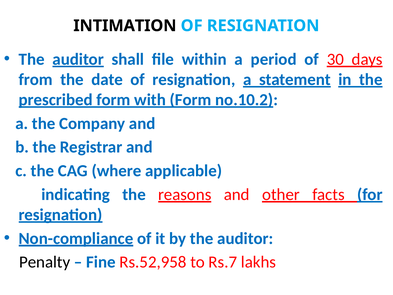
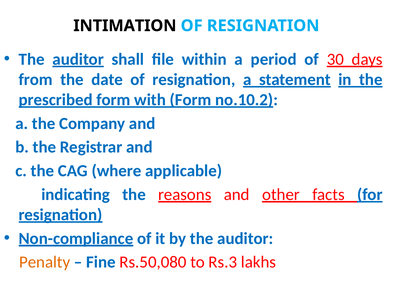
Penalty colour: black -> orange (45, 262)
Rs.52,958: Rs.52,958 -> Rs.50,080 (153, 262)
Rs.7: Rs.7 -> Rs.3 (223, 262)
